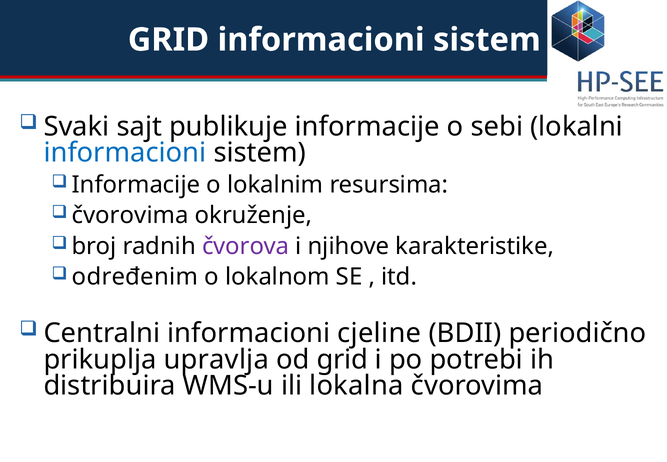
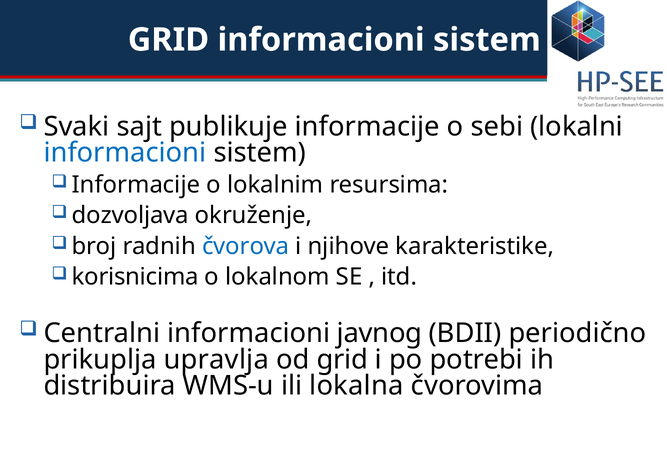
čvorovima: čvorovima -> dozvoljava (130, 215)
čvorova colour: purple -> blue (246, 246)
određenim: određenim -> korisnicima (135, 277)
cjeline: cjeline -> javnog (380, 333)
